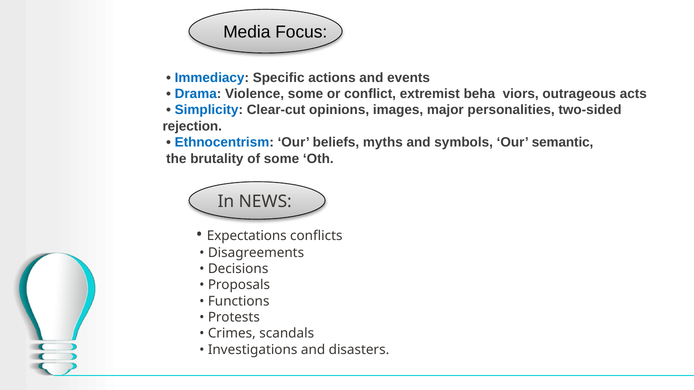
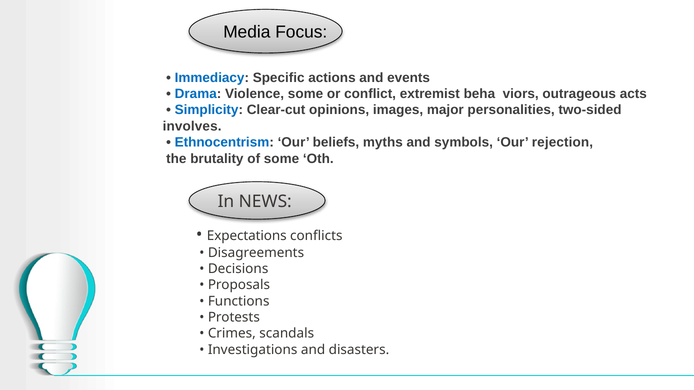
rejection: rejection -> involves (192, 126)
semantic: semantic -> rejection (562, 143)
